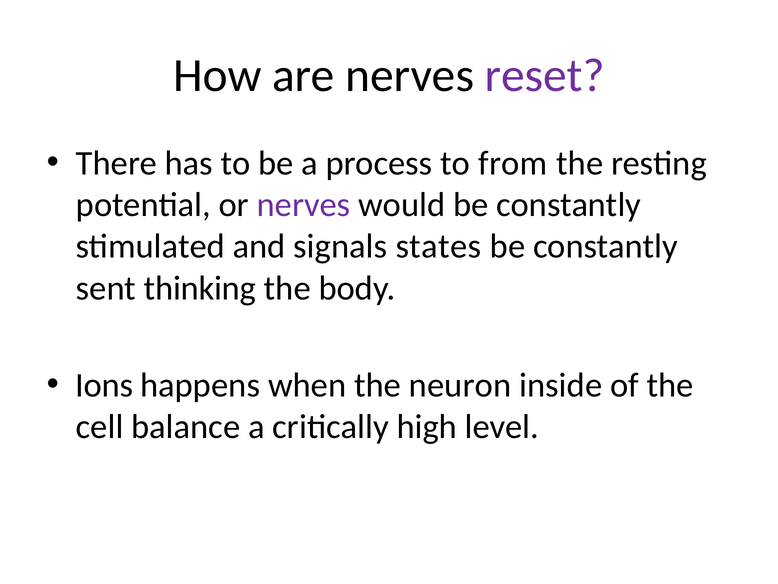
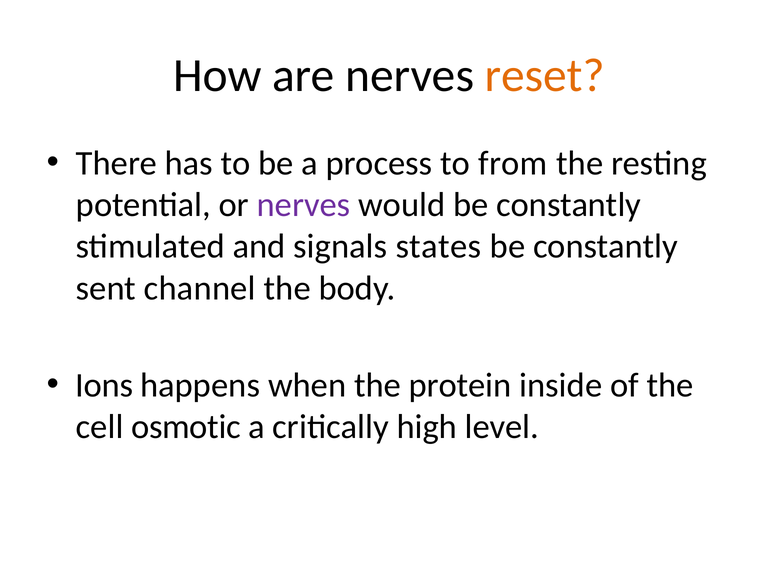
reset colour: purple -> orange (545, 75)
thinking: thinking -> channel (200, 288)
neuron: neuron -> protein (460, 385)
balance: balance -> osmotic (186, 426)
